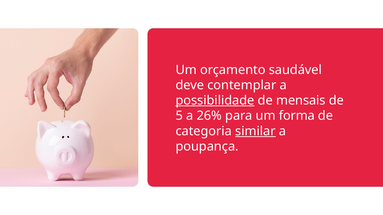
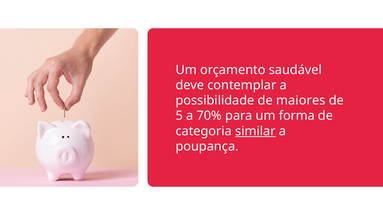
possibilidade underline: present -> none (215, 101)
mensais: mensais -> maiores (301, 101)
26%: 26% -> 70% (209, 116)
